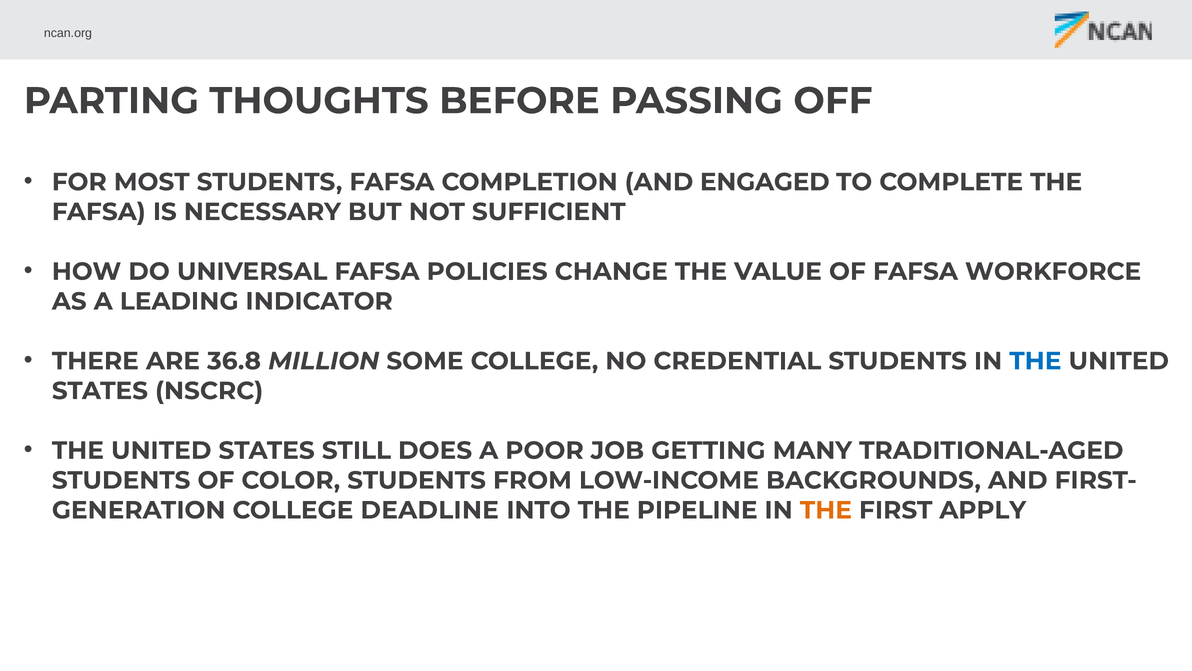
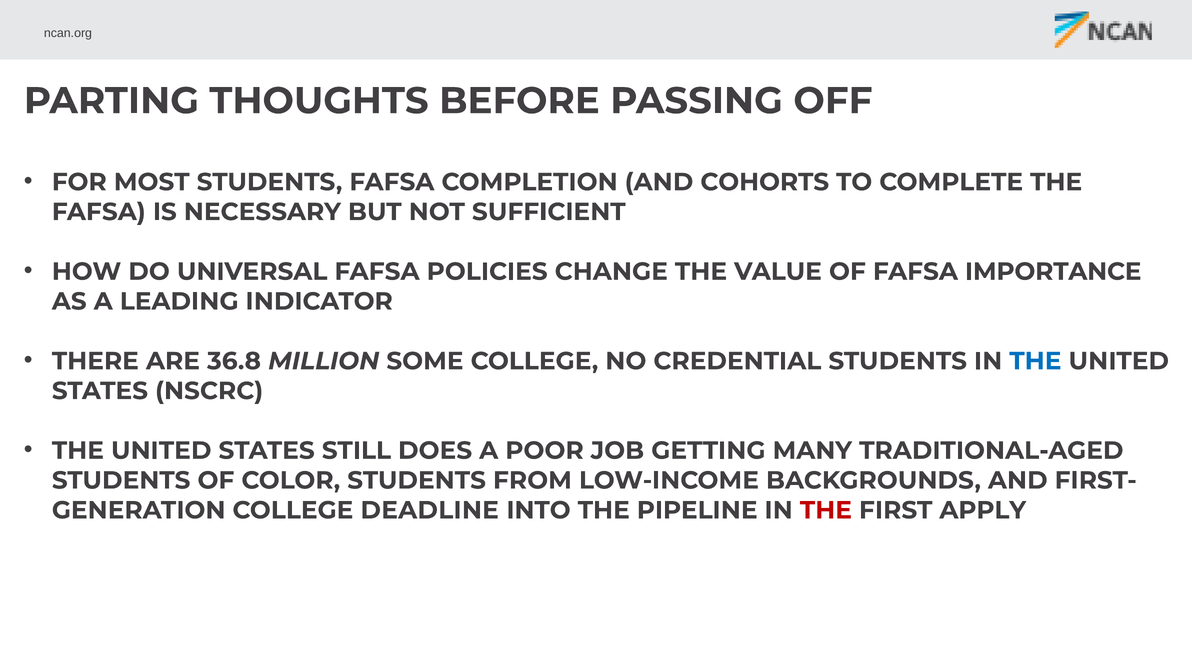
ENGAGED: ENGAGED -> COHORTS (765, 182)
WORKFORCE: WORKFORCE -> IMPORTANCE (1053, 271)
THE colour: orange -> red (826, 510)
